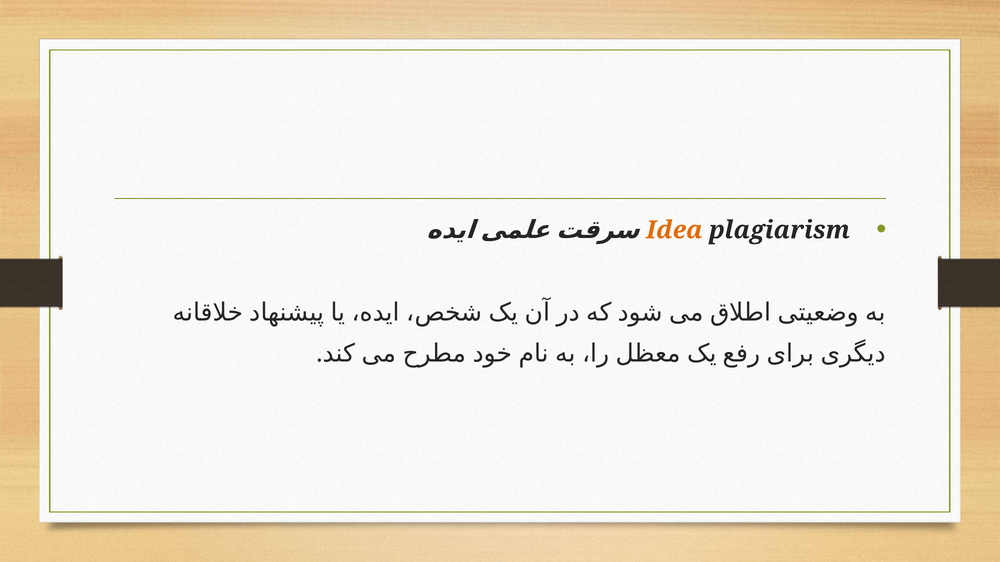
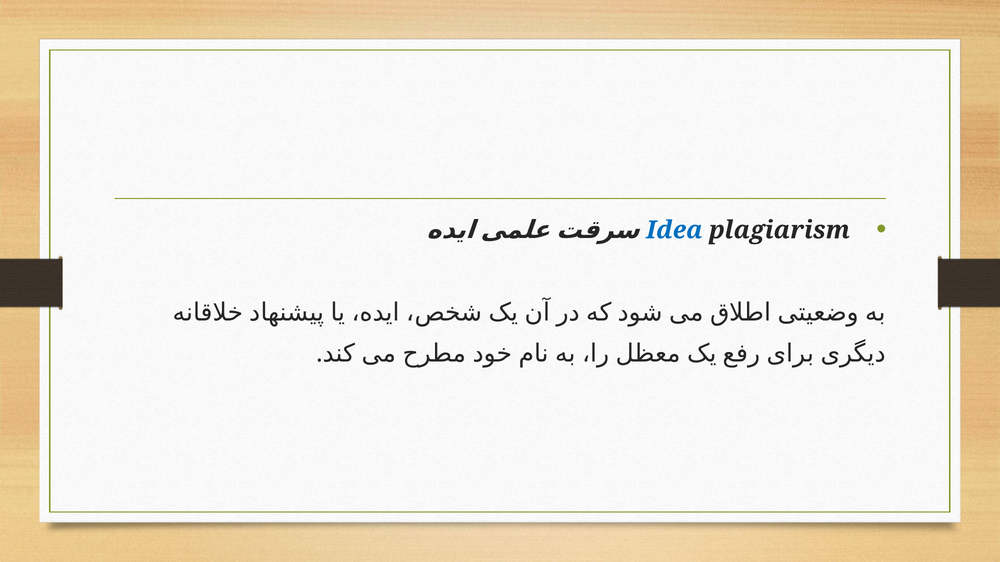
Idea colour: orange -> blue (674, 230)
